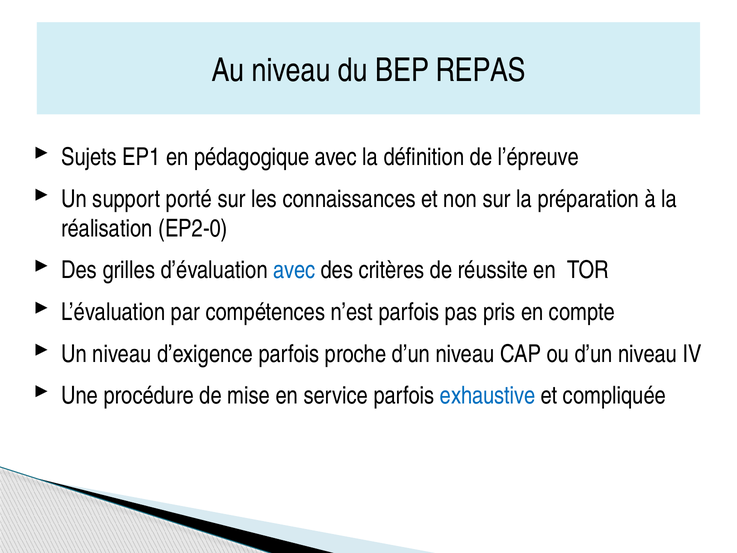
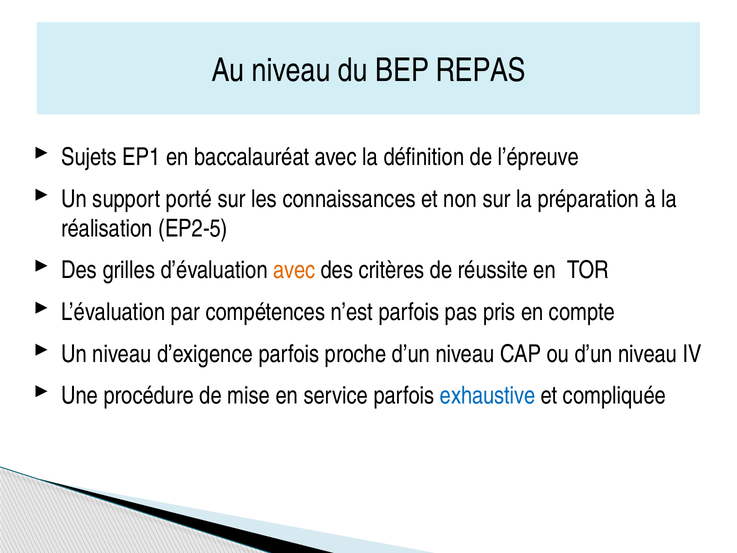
pédagogique: pédagogique -> baccalauréat (252, 157)
EP2-0: EP2-0 -> EP2-5 (193, 228)
avec colour: blue -> orange (294, 270)
